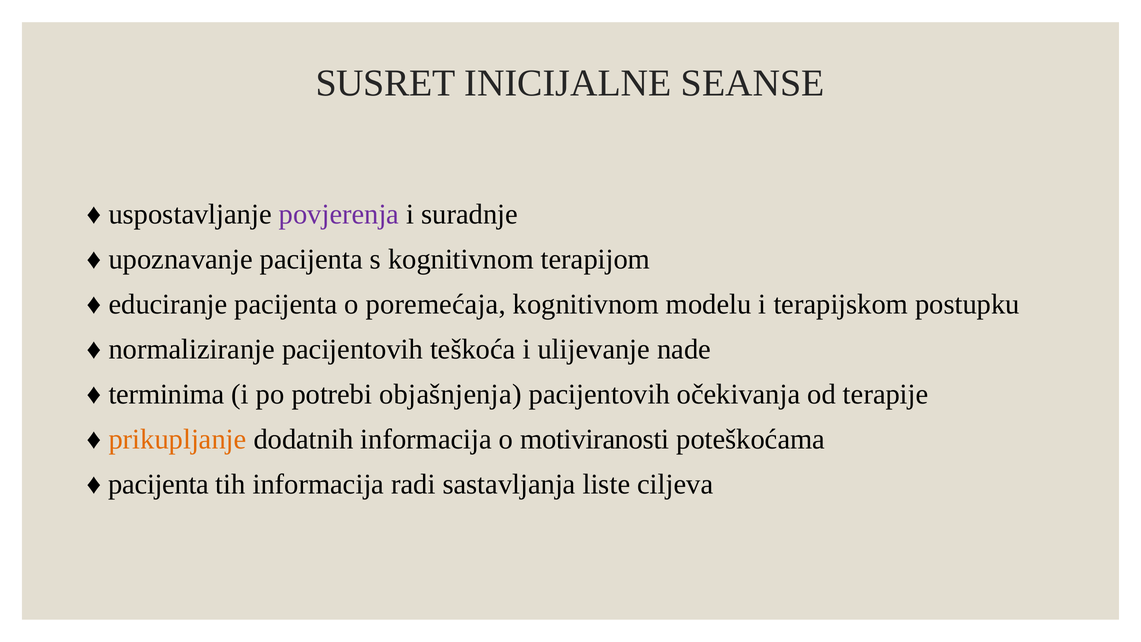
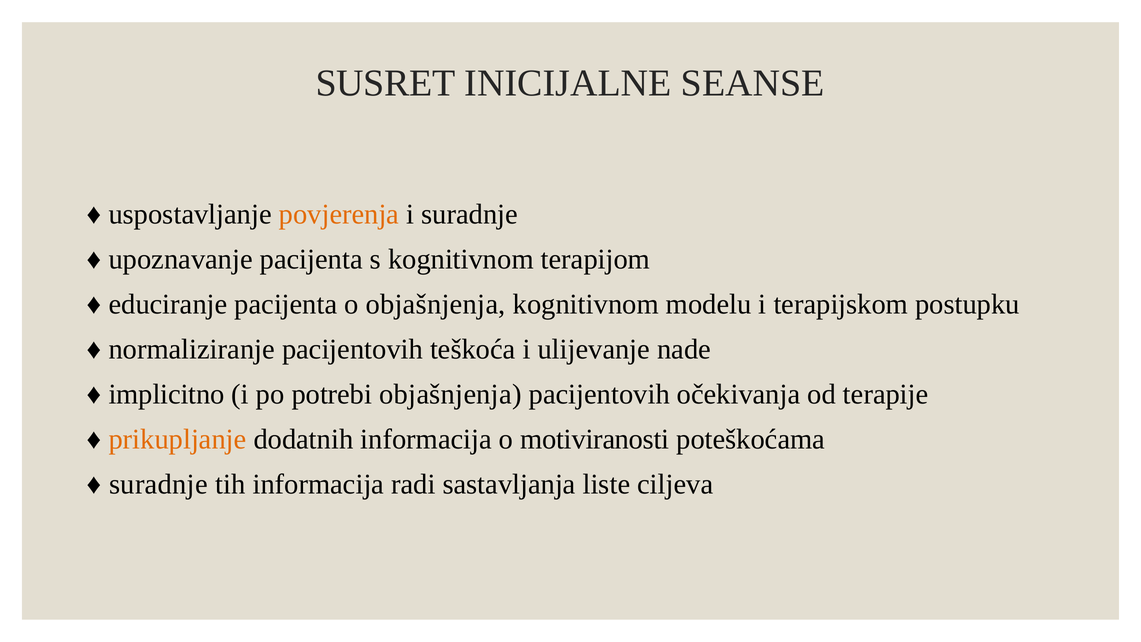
povjerenja colour: purple -> orange (339, 214)
o poremećaja: poremećaja -> objašnjenja (436, 304)
terminima: terminima -> implicitno (167, 394)
pacijenta: pacijenta -> suradnje (158, 484)
